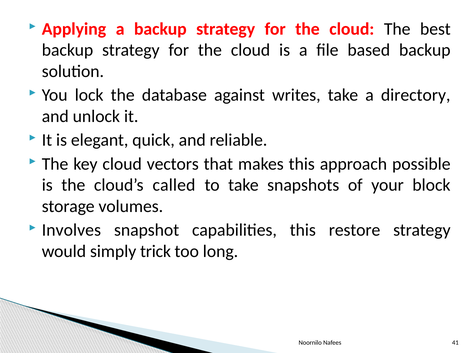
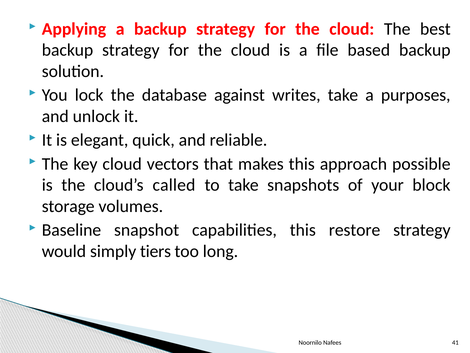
directory: directory -> purposes (416, 95)
Involves: Involves -> Baseline (71, 230)
trick: trick -> tiers (156, 251)
